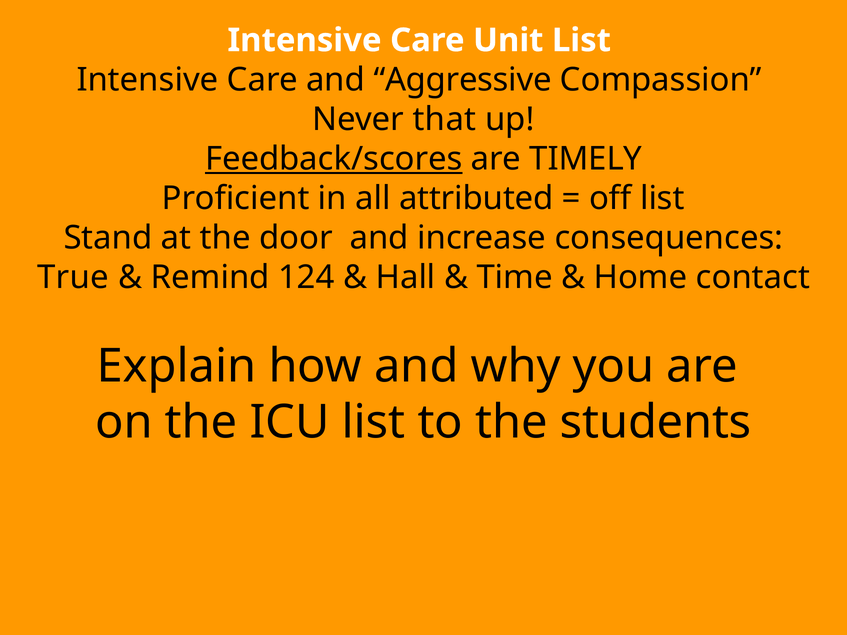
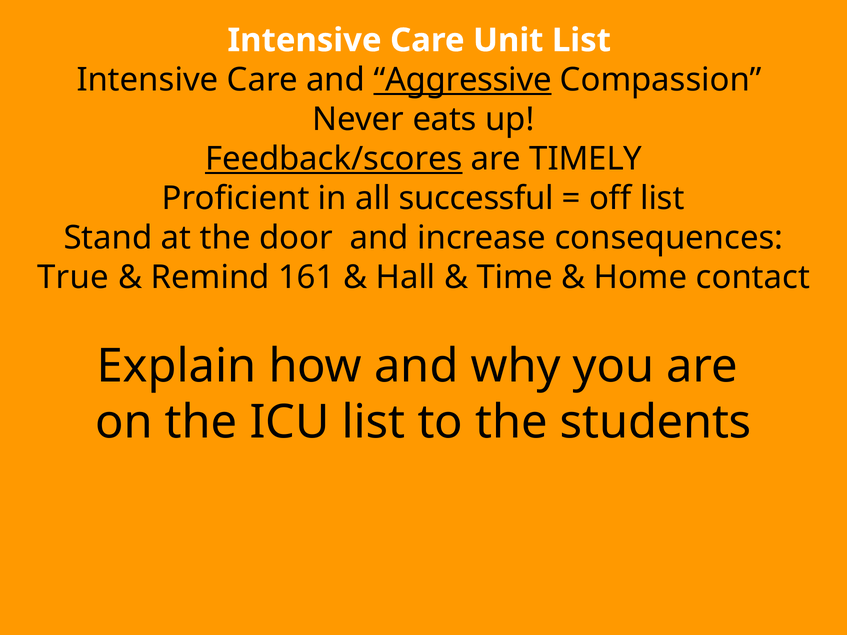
Aggressive underline: none -> present (463, 80)
that: that -> eats (445, 119)
attributed: attributed -> successful (476, 199)
124: 124 -> 161 (306, 278)
